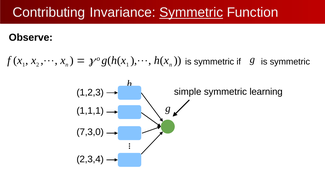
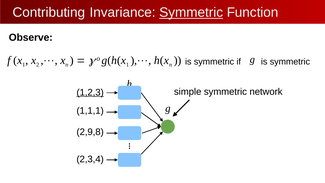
learning: learning -> network (266, 92)
1,2,3 underline: none -> present (90, 92)
7,3,0: 7,3,0 -> 2,9,8 (90, 132)
